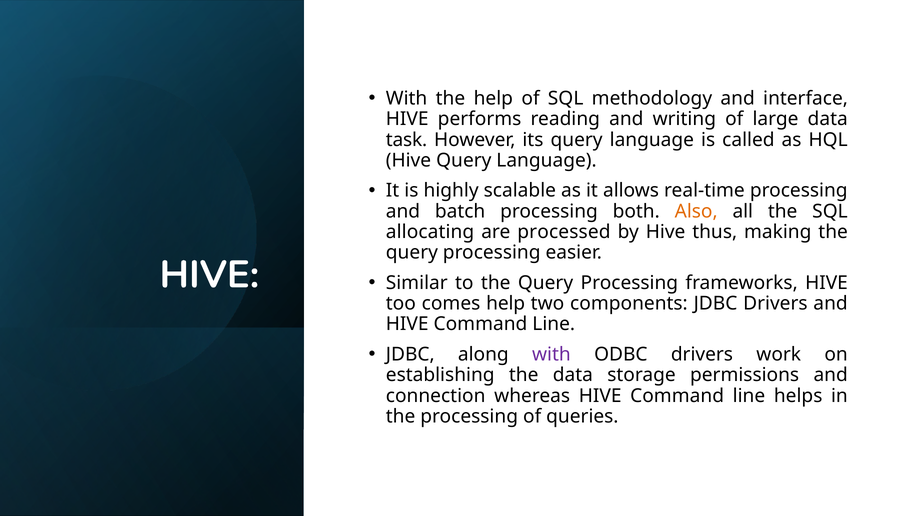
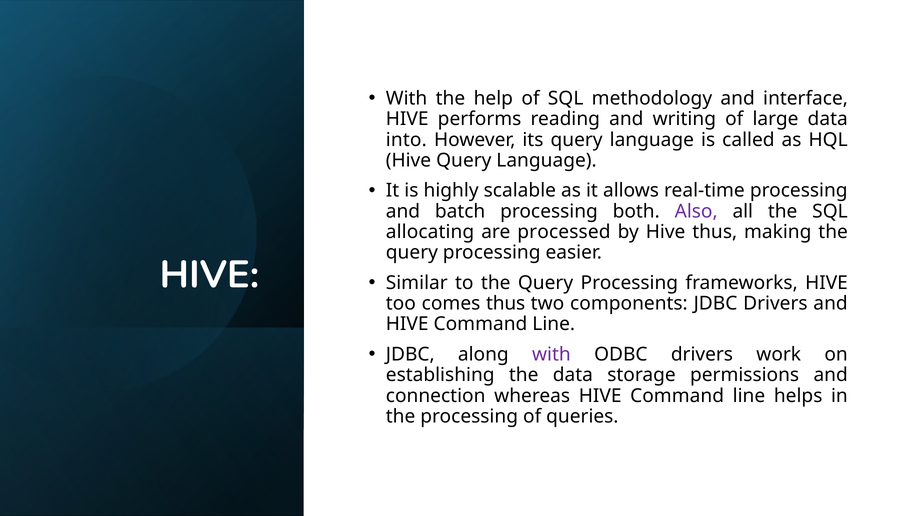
task: task -> into (406, 140)
Also colour: orange -> purple (696, 211)
comes help: help -> thus (506, 303)
